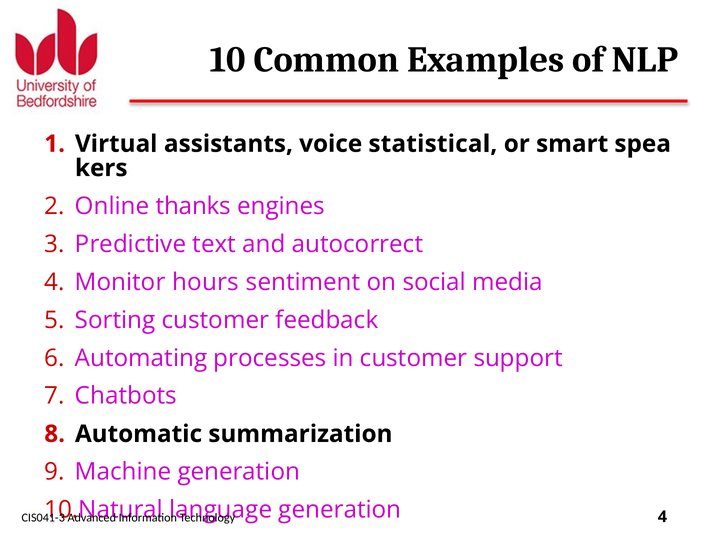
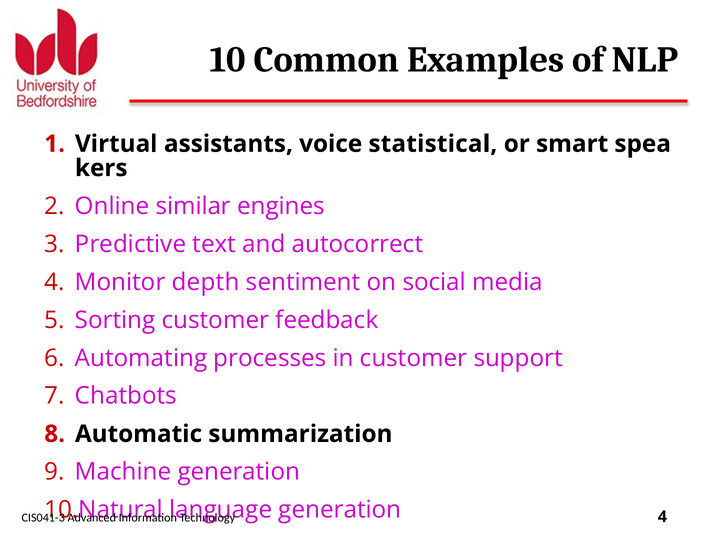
thanks: thanks -> similar (193, 206)
hours: hours -> depth (206, 282)
